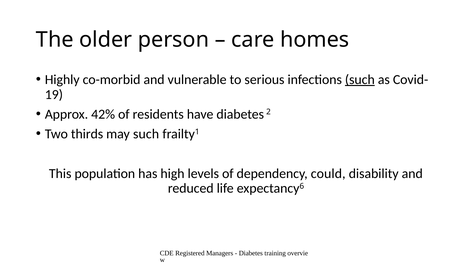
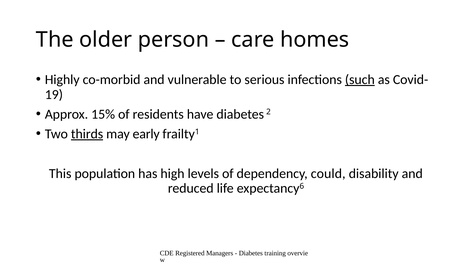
42%: 42% -> 15% (103, 114)
thirds underline: none -> present (87, 134)
may such: such -> early (146, 134)
